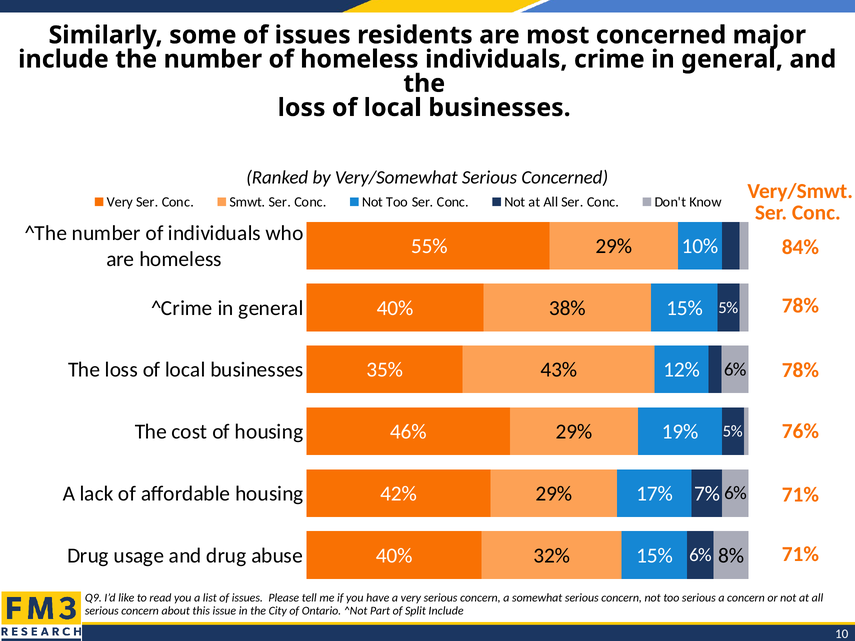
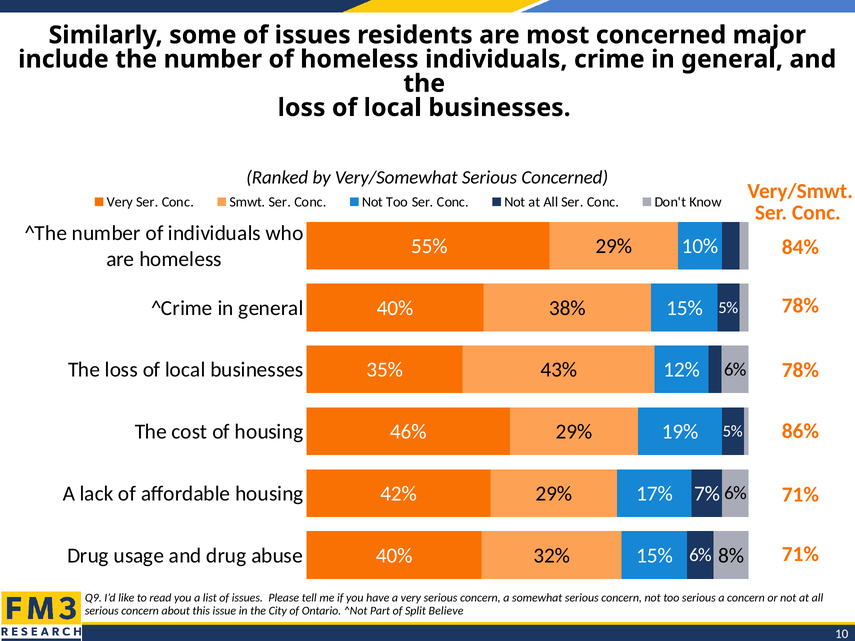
76%: 76% -> 86% (800, 431)
Split Include: Include -> Believe (446, 611)
